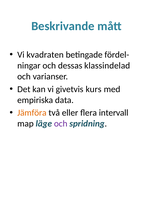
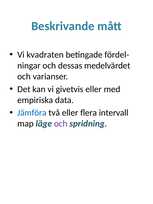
klassindelad: klassindelad -> medelvärdet (107, 66)
givetvis kurs: kurs -> eller (94, 89)
Jämföra colour: orange -> blue (32, 113)
